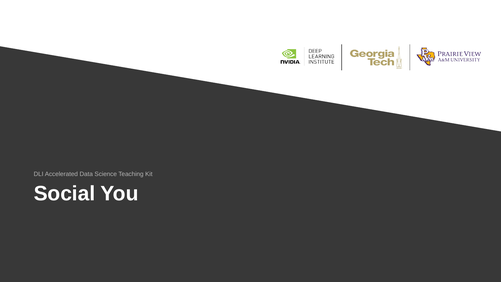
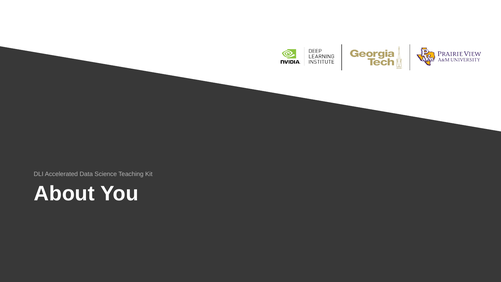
Social: Social -> About (64, 193)
